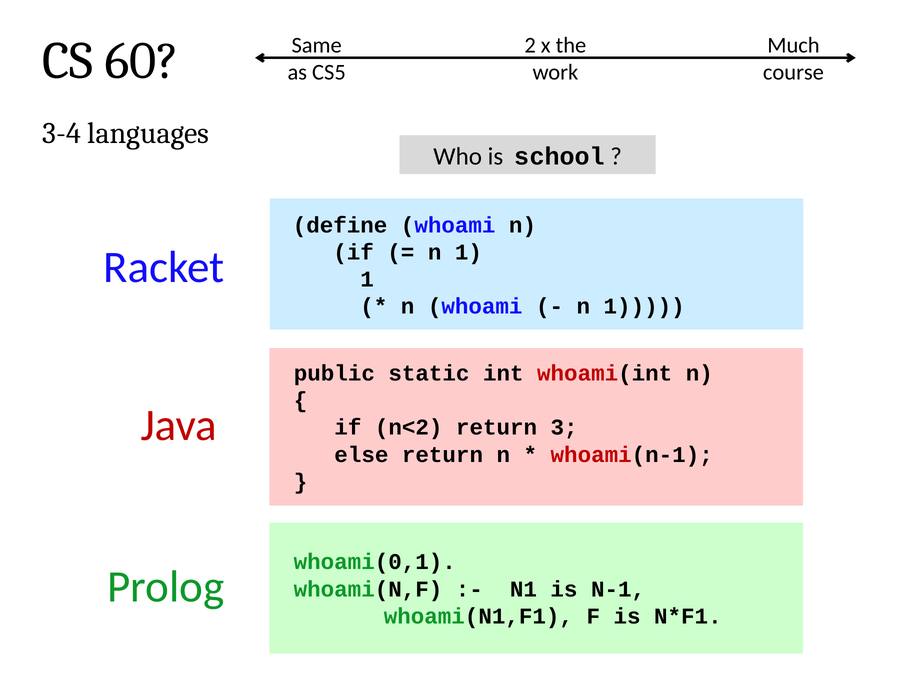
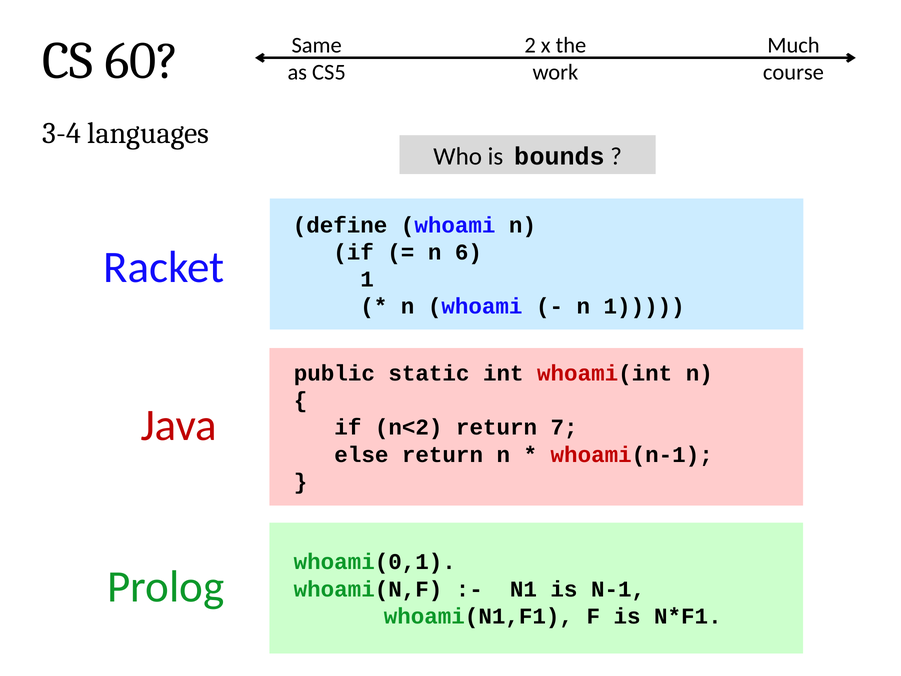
school: school -> bounds (560, 156)
1: 1 -> 6 (468, 252)
3: 3 -> 7 (564, 427)
